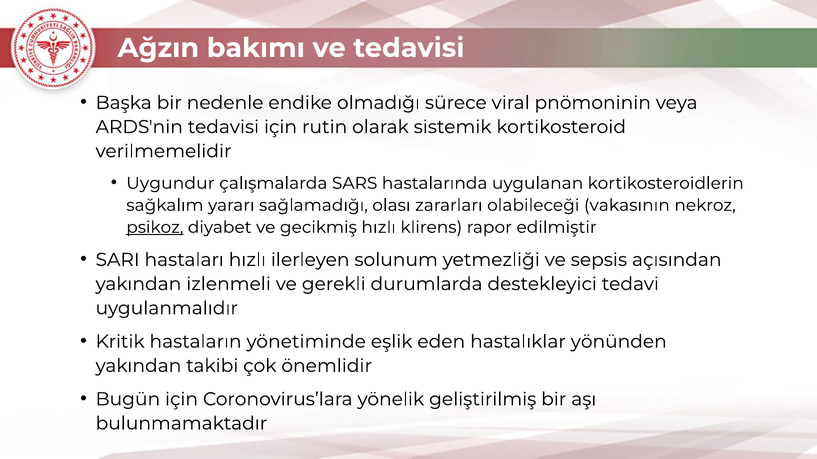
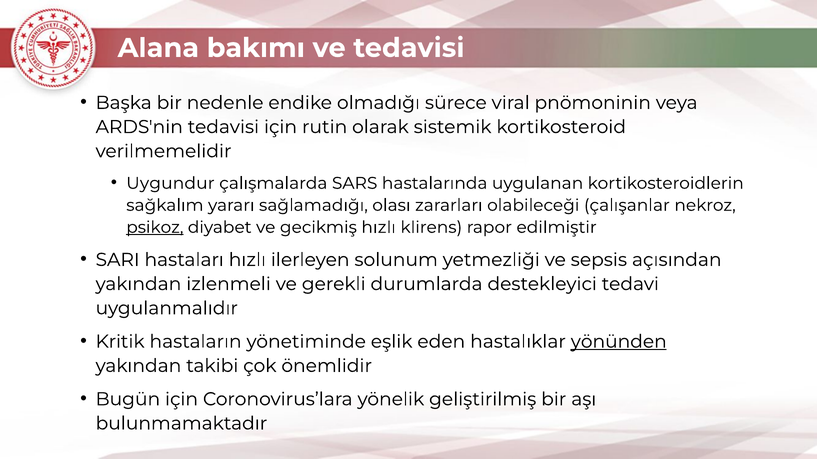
Ağzın: Ağzın -> Alana (158, 48)
vakasının: vakasının -> çalışanlar (627, 205)
yönünden underline: none -> present (619, 342)
